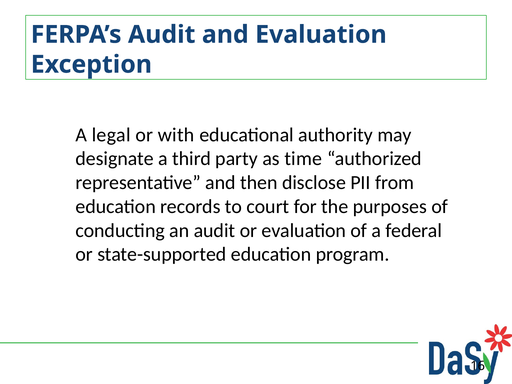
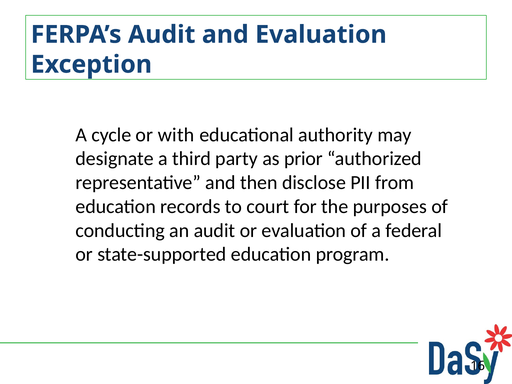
legal: legal -> cycle (111, 135)
time: time -> prior (303, 159)
